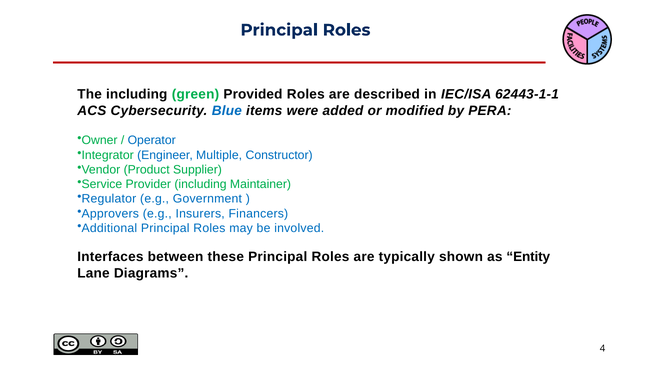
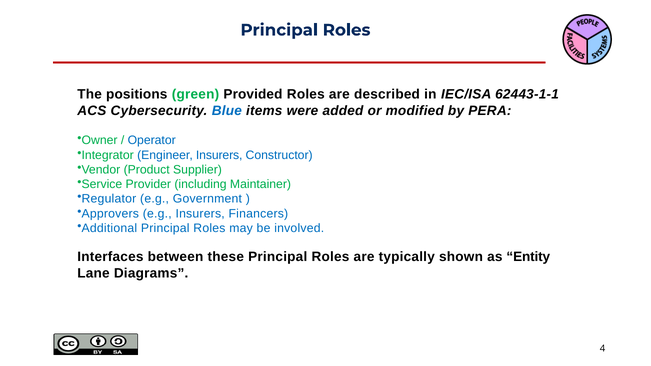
The including: including -> positions (137, 94)
Engineer Multiple: Multiple -> Insurers (219, 155)
